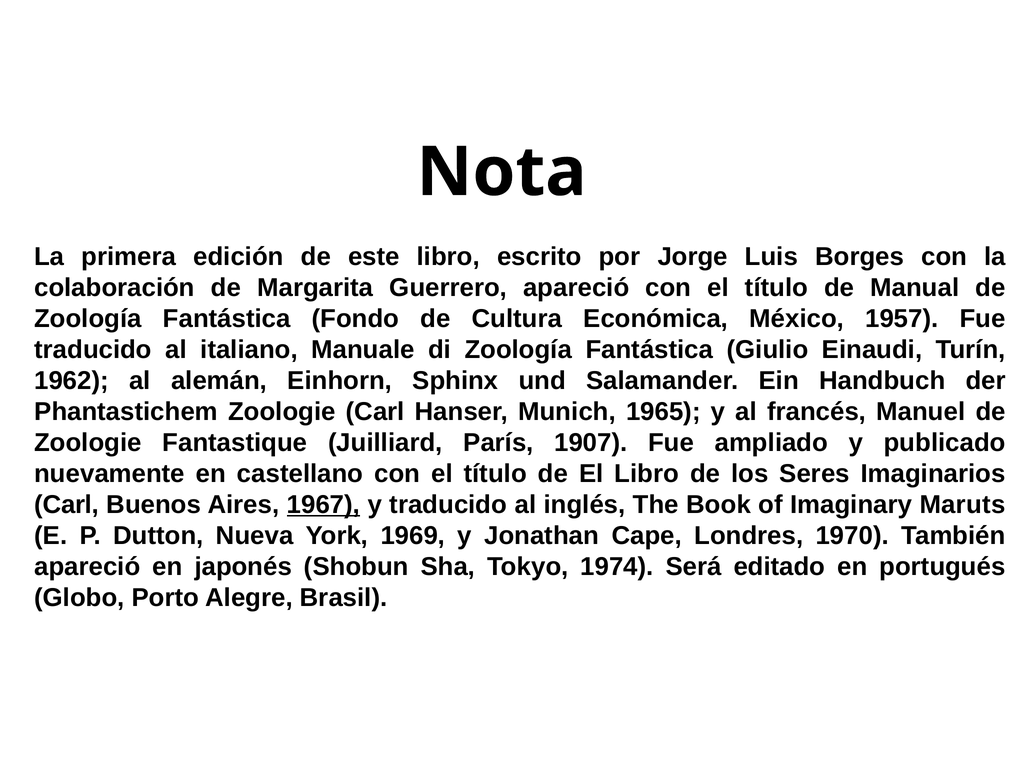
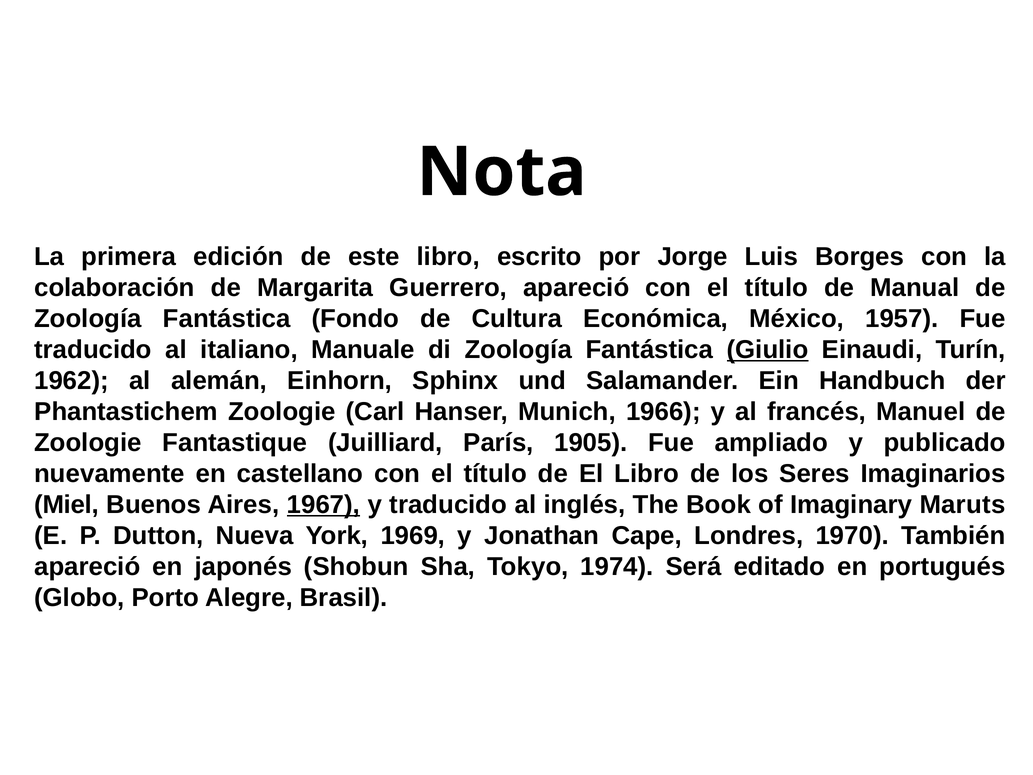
Giulio underline: none -> present (768, 349)
1965: 1965 -> 1966 (663, 411)
1907: 1907 -> 1905 (591, 442)
Carl: Carl -> Miel (67, 504)
